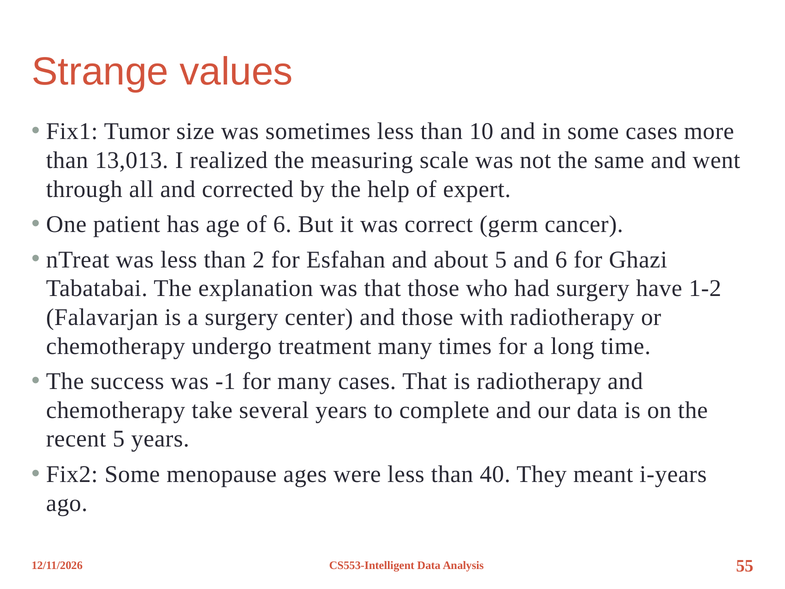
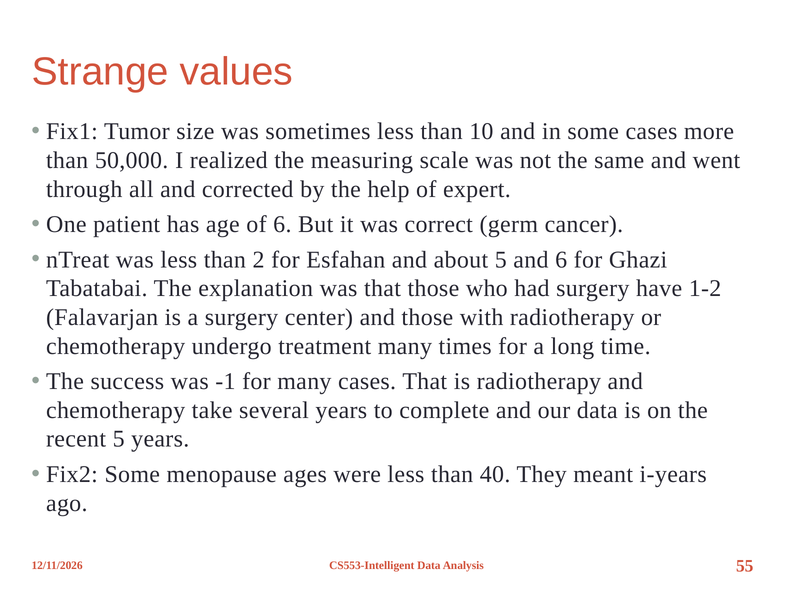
13,013: 13,013 -> 50,000 (132, 160)
